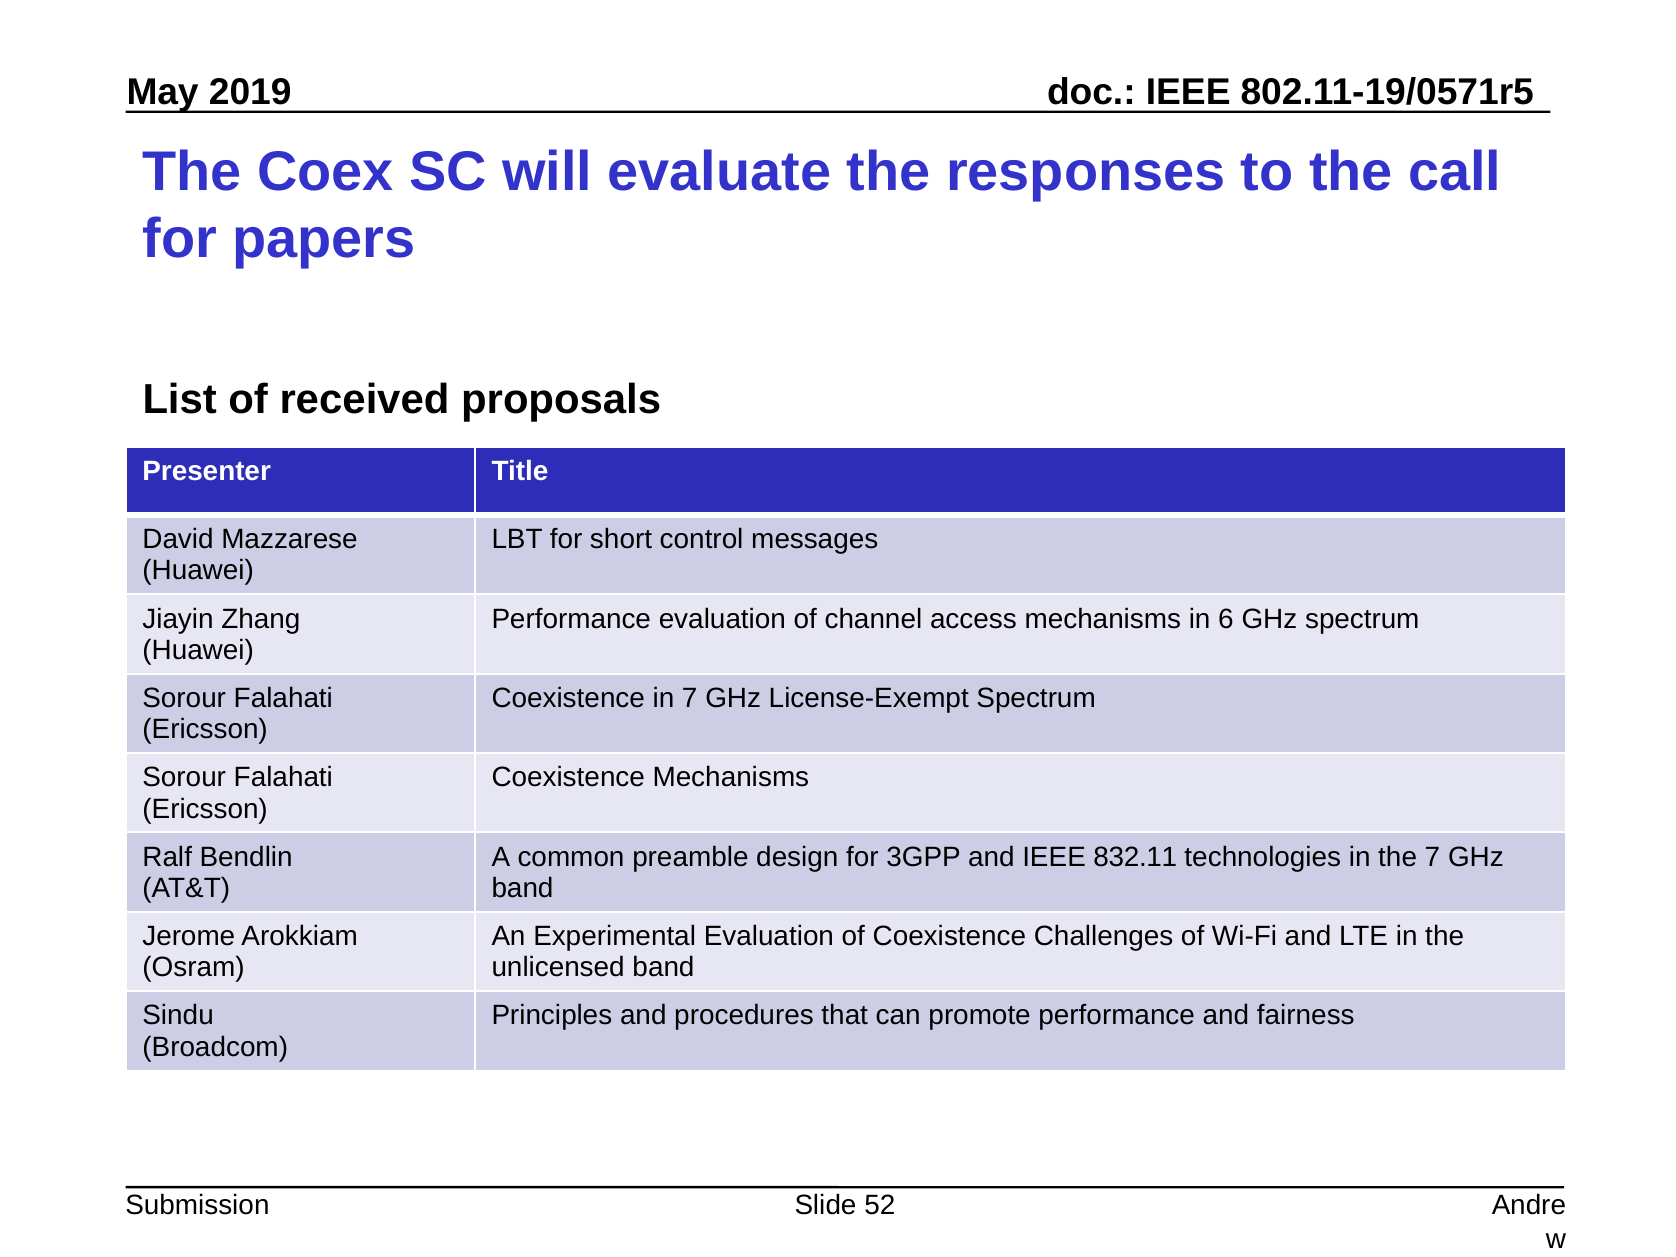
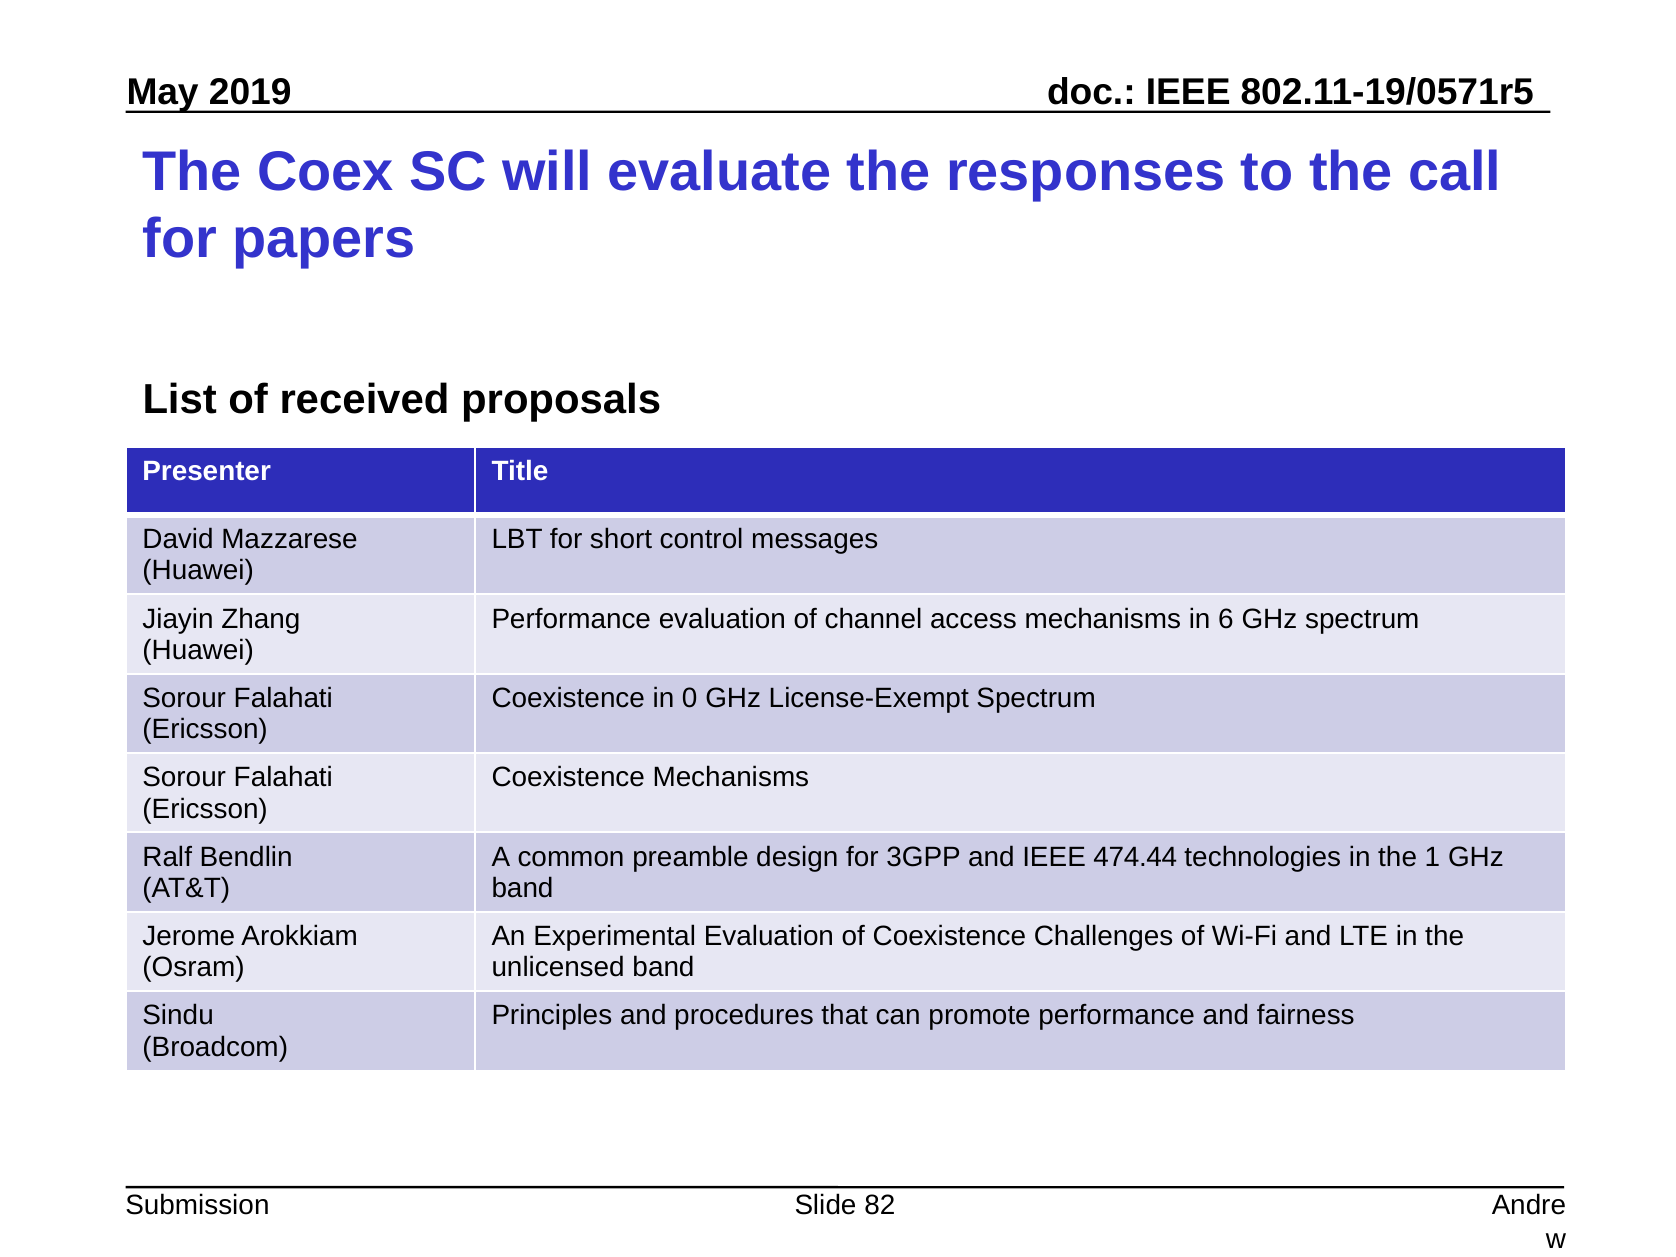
in 7: 7 -> 0 (690, 698)
832.11: 832.11 -> 474.44 (1135, 857)
the 7: 7 -> 1 (1432, 857)
52: 52 -> 82 (880, 1206)
